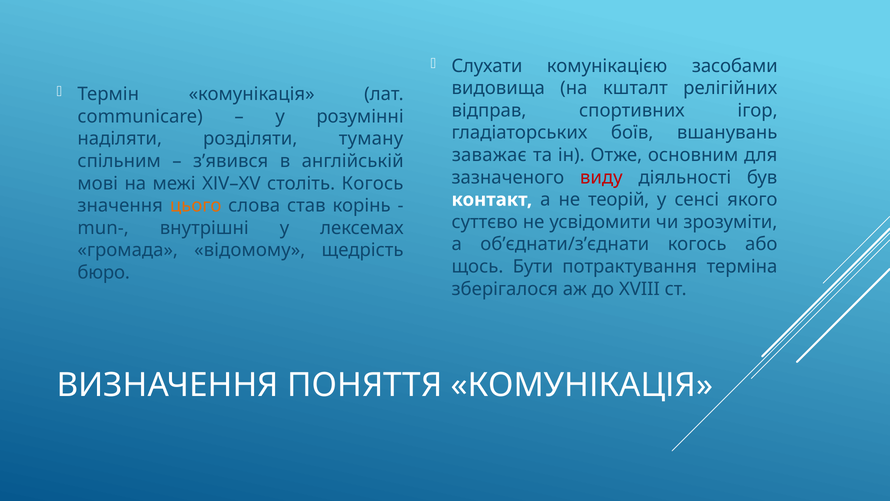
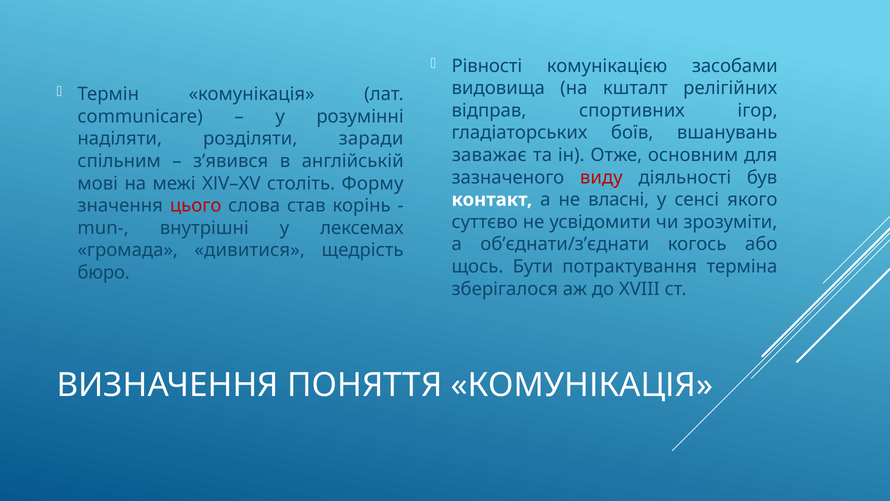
Слухати: Слухати -> Рівності (487, 66)
туману: туману -> заради (371, 139)
століть Когось: Когось -> Форму (373, 183)
теорій: теорій -> власні (619, 200)
цього colour: orange -> red (196, 206)
відомому: відомому -> дивитися (250, 250)
